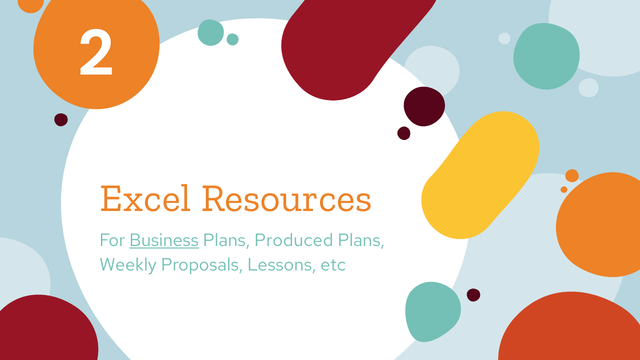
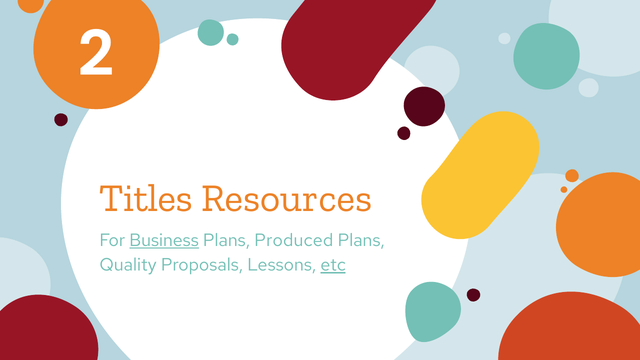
Excel: Excel -> Titles (146, 198)
Weekly: Weekly -> Quality (128, 265)
etc underline: none -> present (333, 265)
